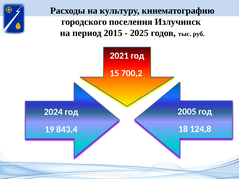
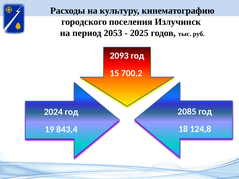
2015: 2015 -> 2053 (113, 33)
2021: 2021 -> 2093 (119, 56)
2005: 2005 -> 2085 (187, 112)
